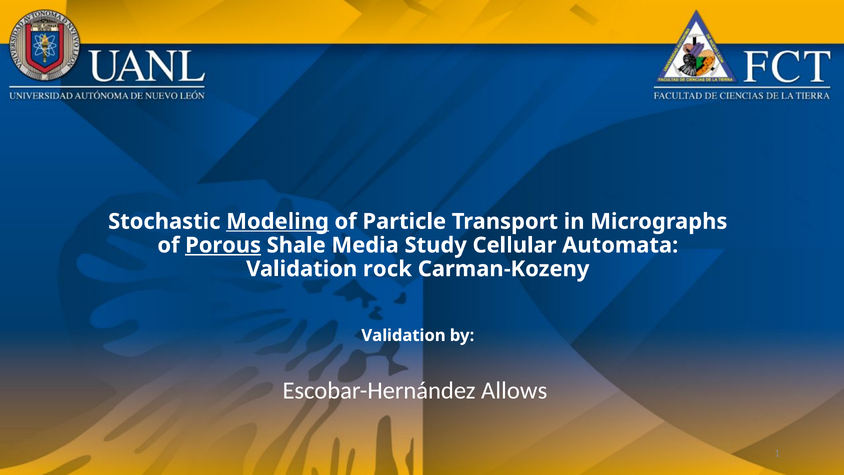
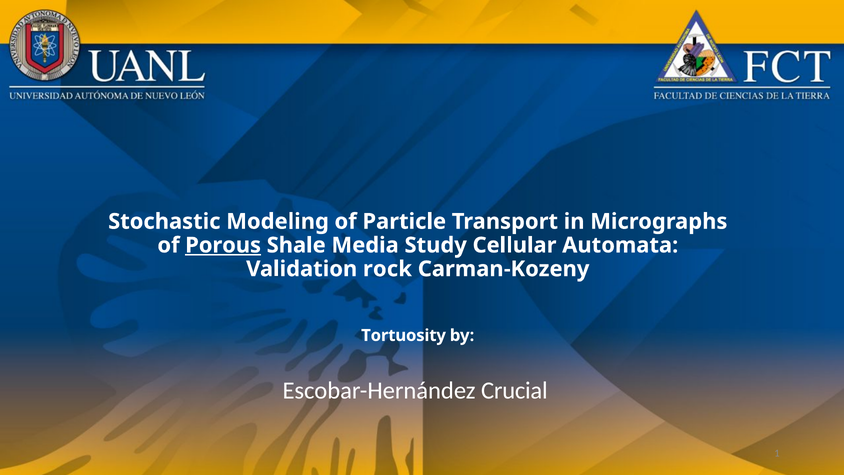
Modeling underline: present -> none (278, 221)
Validation: Validation -> Tortuosity (404, 335)
Allows: Allows -> Crucial (514, 391)
